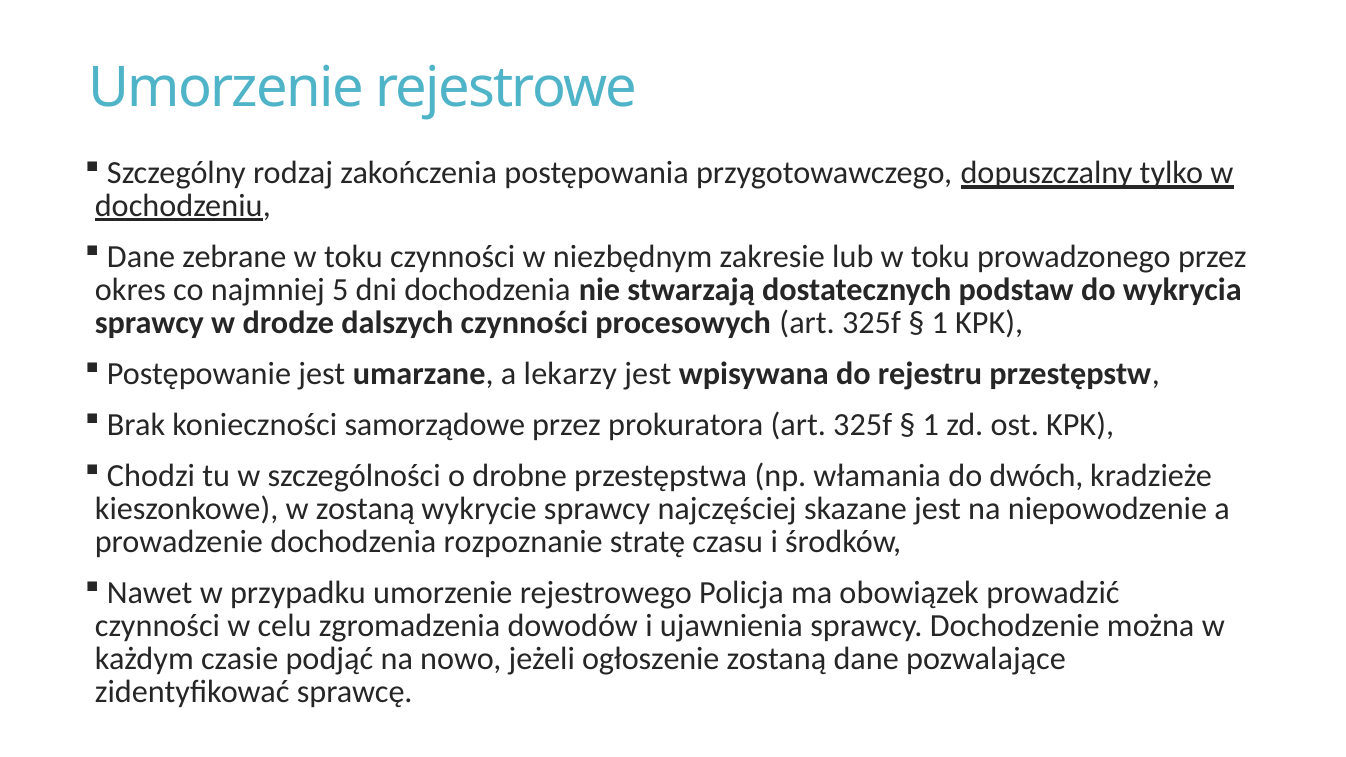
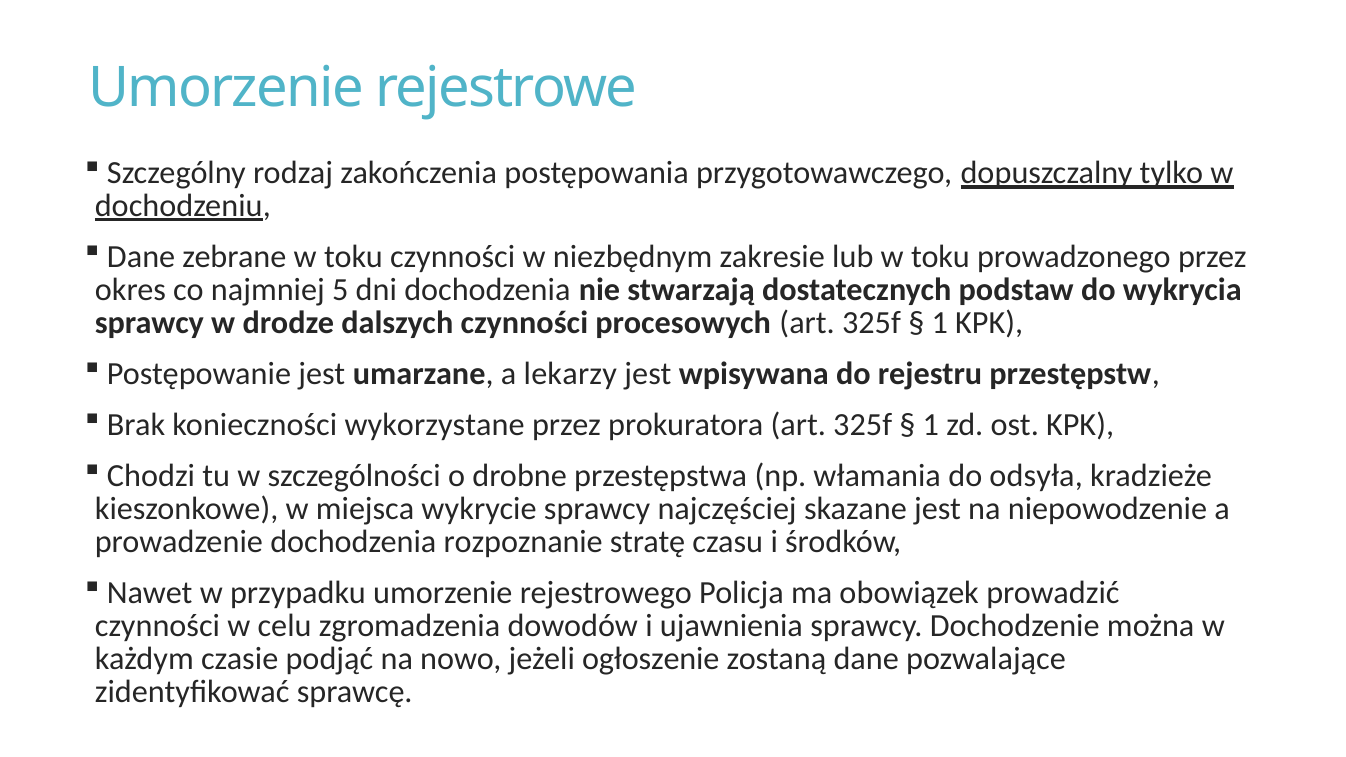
samorządowe: samorządowe -> wykorzystane (435, 425)
dwóch: dwóch -> odsyła (1036, 476)
w zostaną: zostaną -> miejsca (365, 509)
